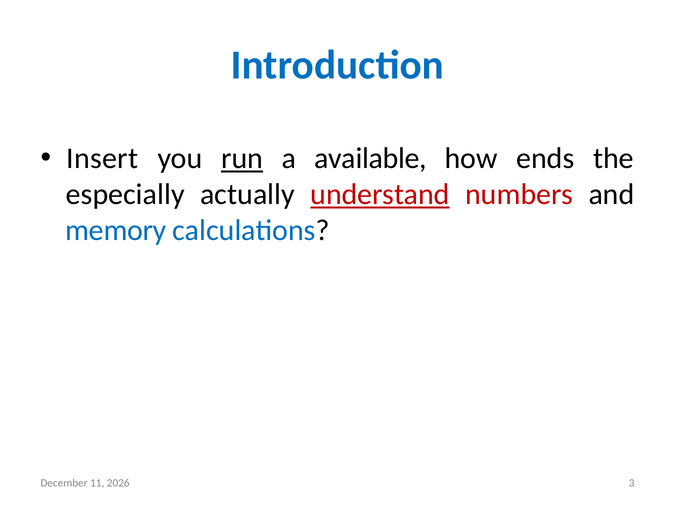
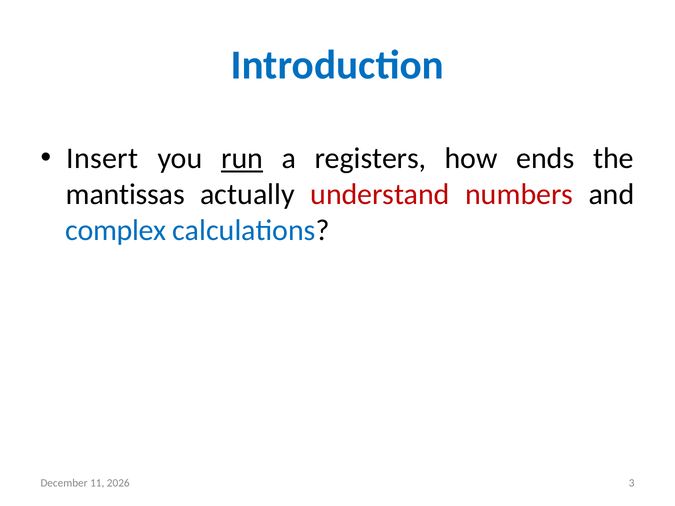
available: available -> registers (370, 159)
especially: especially -> mantissas (125, 195)
understand underline: present -> none (380, 195)
memory: memory -> complex (116, 231)
